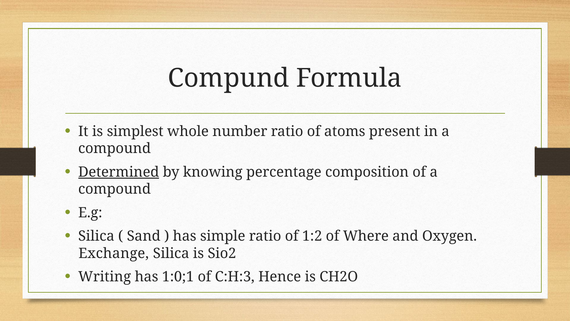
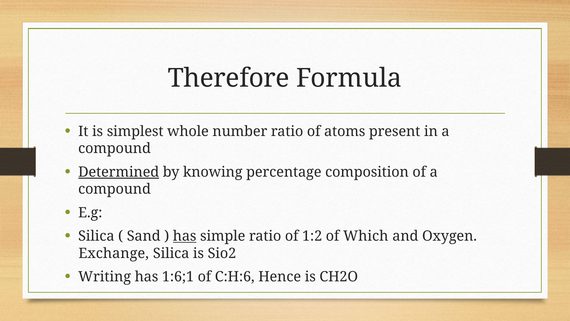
Compund: Compund -> Therefore (229, 78)
has underline: none -> present (185, 236)
Where: Where -> Which (366, 236)
1:0;1: 1:0;1 -> 1:6;1 (178, 277)
C:H:3: C:H:3 -> C:H:6 (235, 277)
